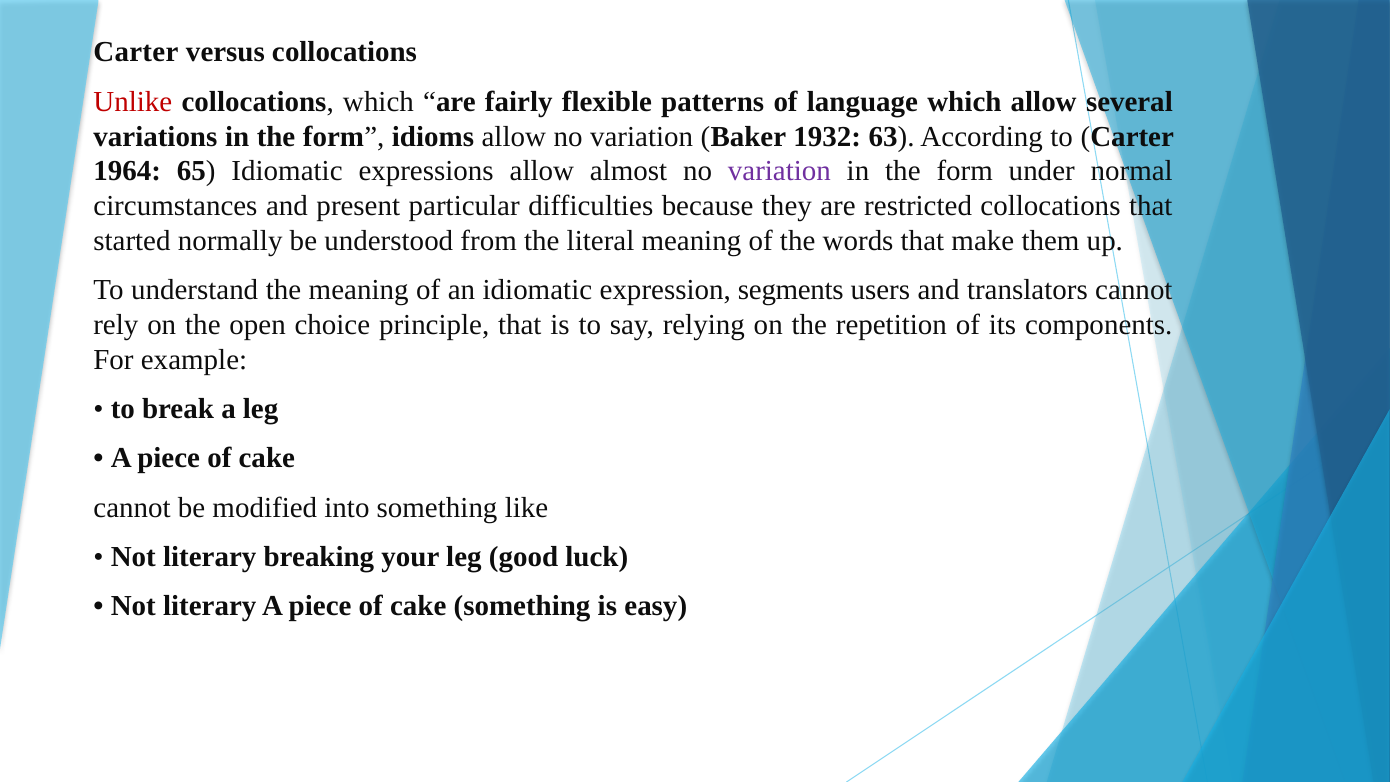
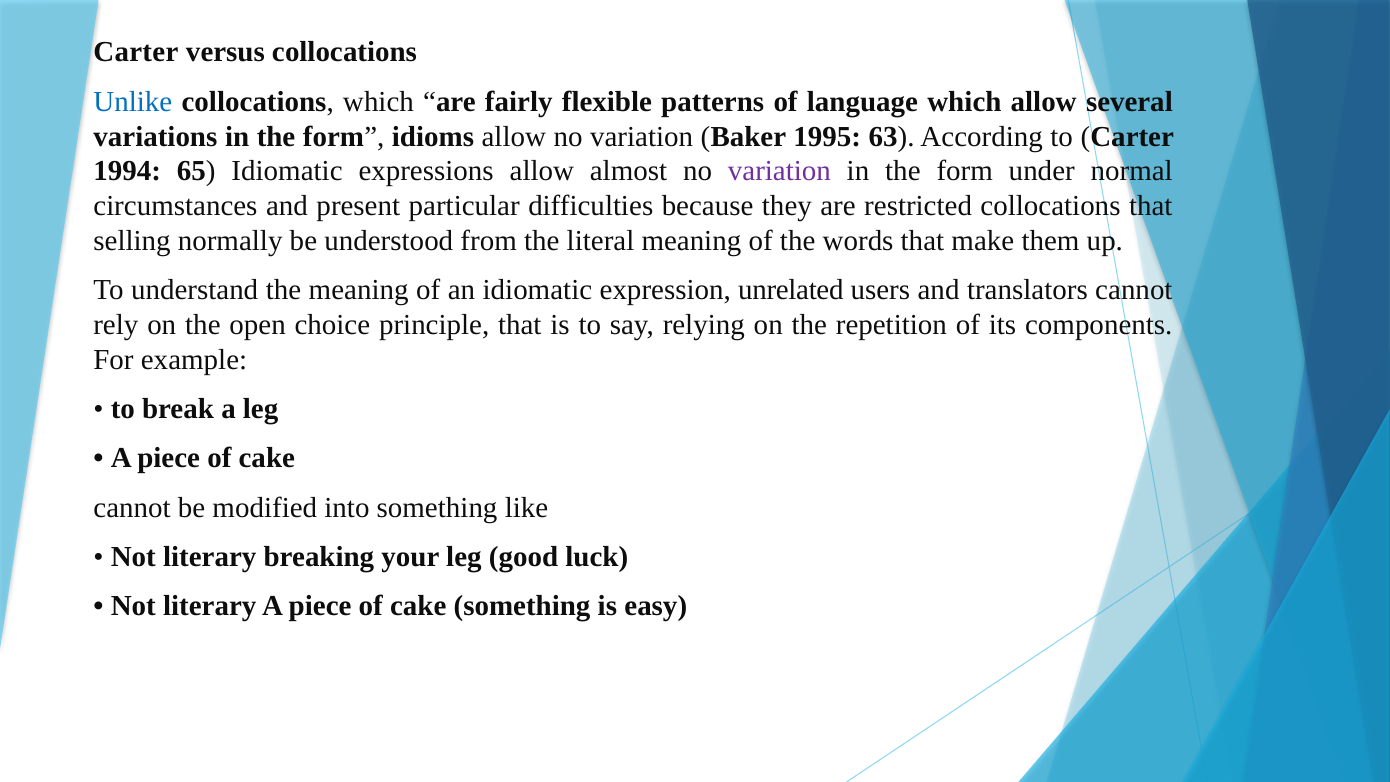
Unlike colour: red -> blue (133, 102)
1932: 1932 -> 1995 (827, 136)
1964: 1964 -> 1994 (127, 171)
started: started -> selling (132, 241)
segments: segments -> unrelated (791, 290)
